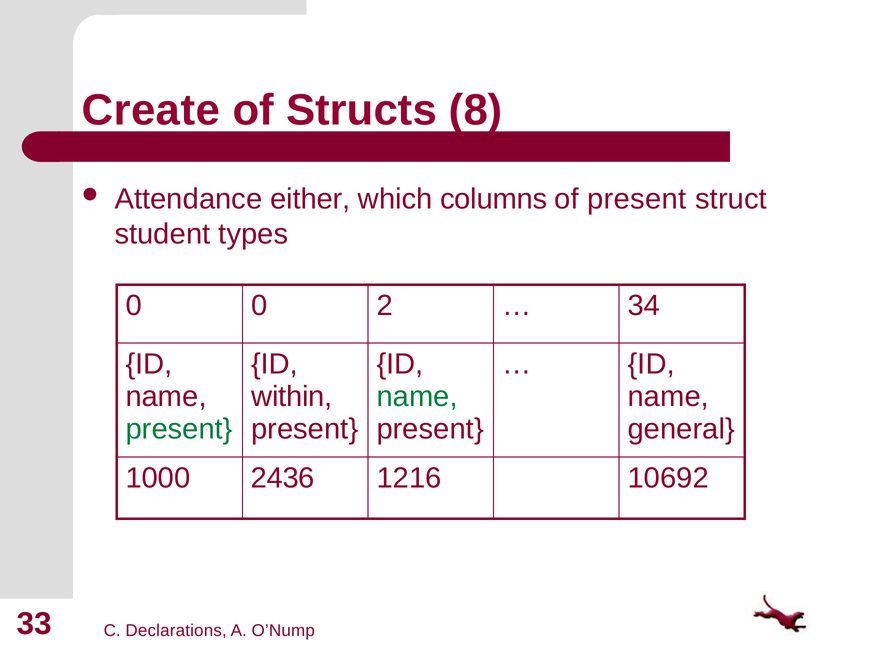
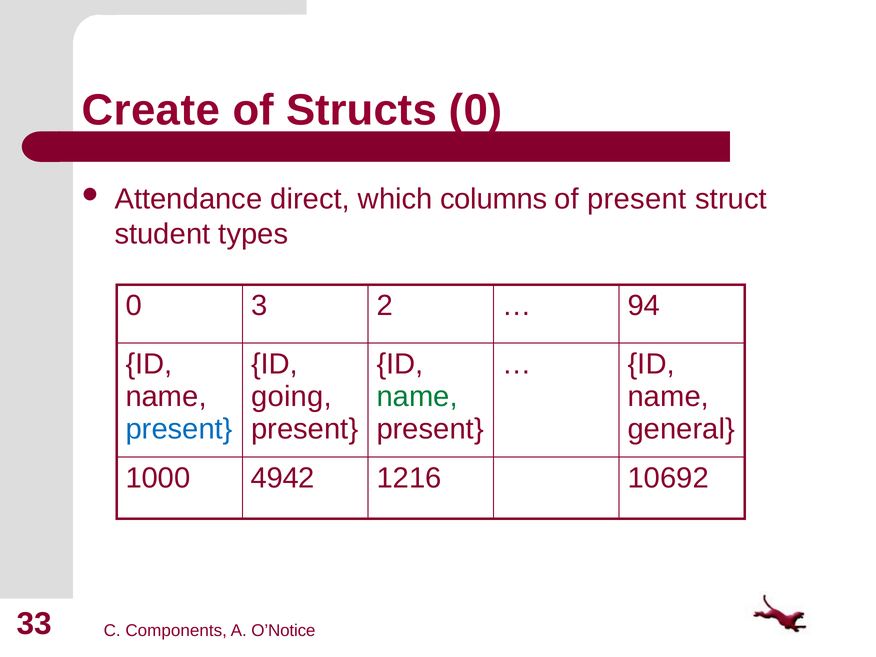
Structs 8: 8 -> 0 (476, 110)
either: either -> direct (310, 199)
0 0: 0 -> 3 (259, 306)
34: 34 -> 94 (644, 306)
within: within -> going (292, 397)
present colour: green -> blue (179, 429)
2436: 2436 -> 4942 (283, 478)
Declarations: Declarations -> Components (176, 631)
O’Nump: O’Nump -> O’Notice (283, 631)
